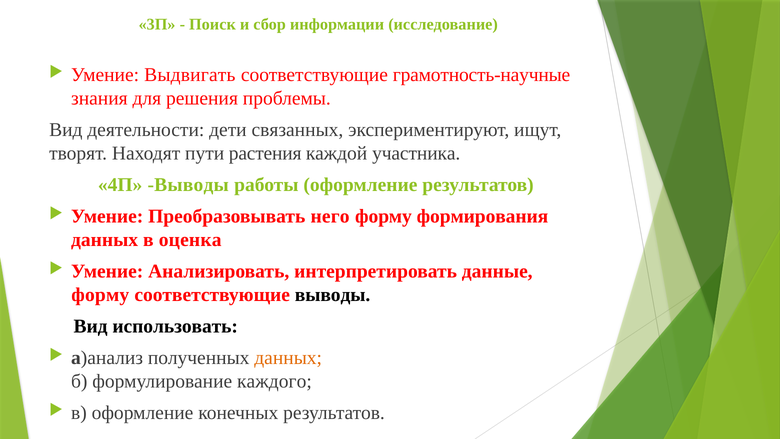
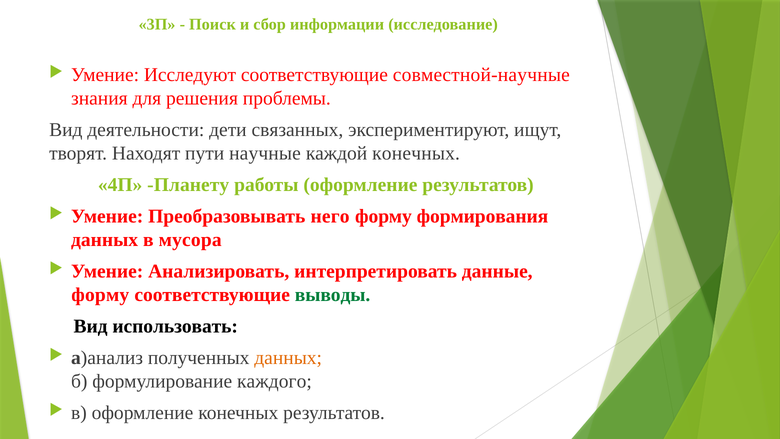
Выдвигать: Выдвигать -> Исследуют (190, 75)
грамотность-научные: грамотность-научные -> совместной-научные (481, 75)
растения: растения -> научные (265, 153)
каждой участника: участника -> конечных (416, 153)
4П Выводы: Выводы -> Планету (188, 185)
оценка: оценка -> мусора (190, 240)
выводы colour: black -> green (333, 294)
